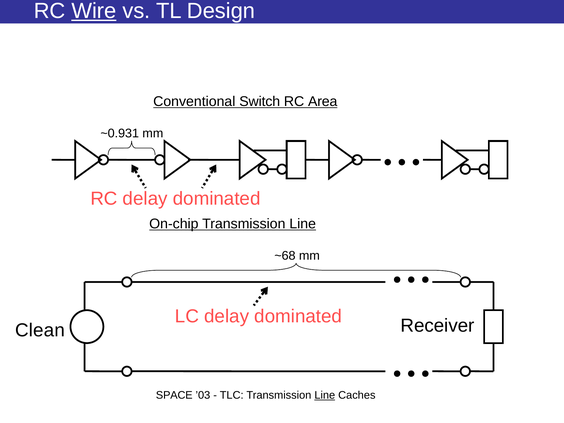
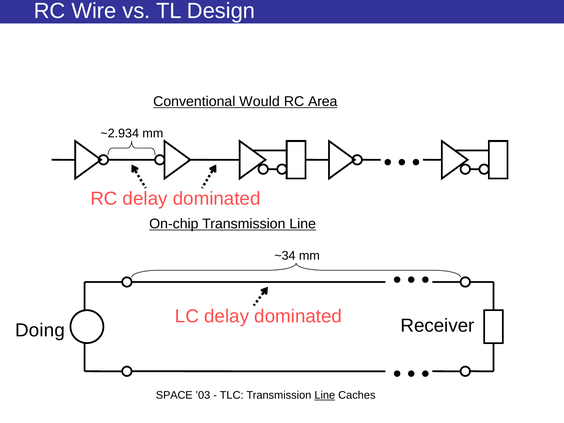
Wire underline: present -> none (94, 11)
Switch: Switch -> Would (260, 102)
~0.931: ~0.931 -> ~2.934 (120, 133)
~68: ~68 -> ~34 (285, 256)
Clean: Clean -> Doing (40, 330)
